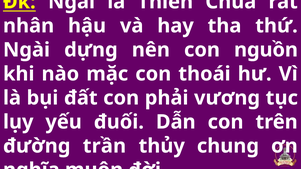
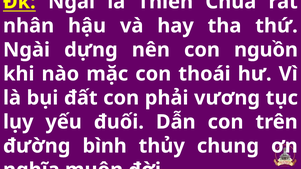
trần: trần -> bình (105, 146)
